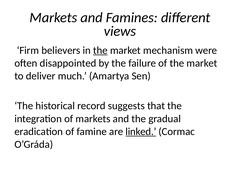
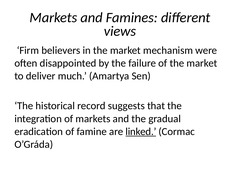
the underline: present -> none (100, 50)
